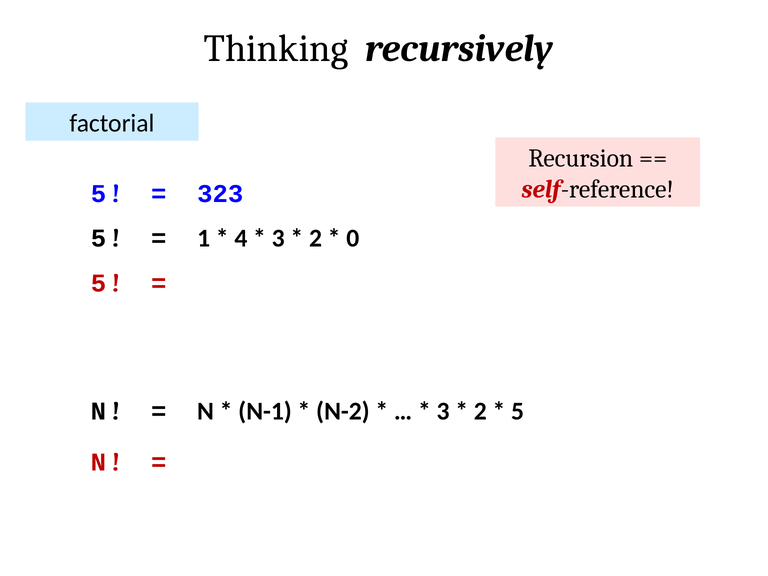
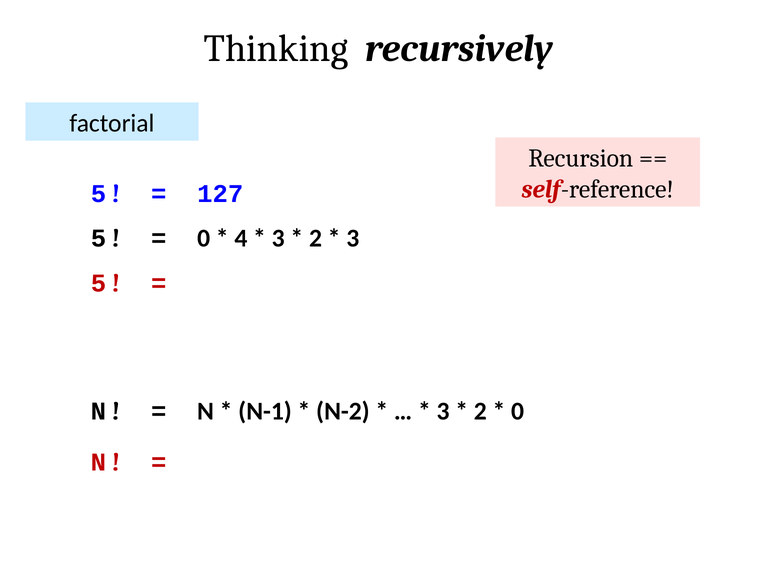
323: 323 -> 127 (220, 194)
1: 1 -> 0 (204, 239)
0: 0 -> 3 (353, 239)
5: 5 -> 0 (518, 411)
